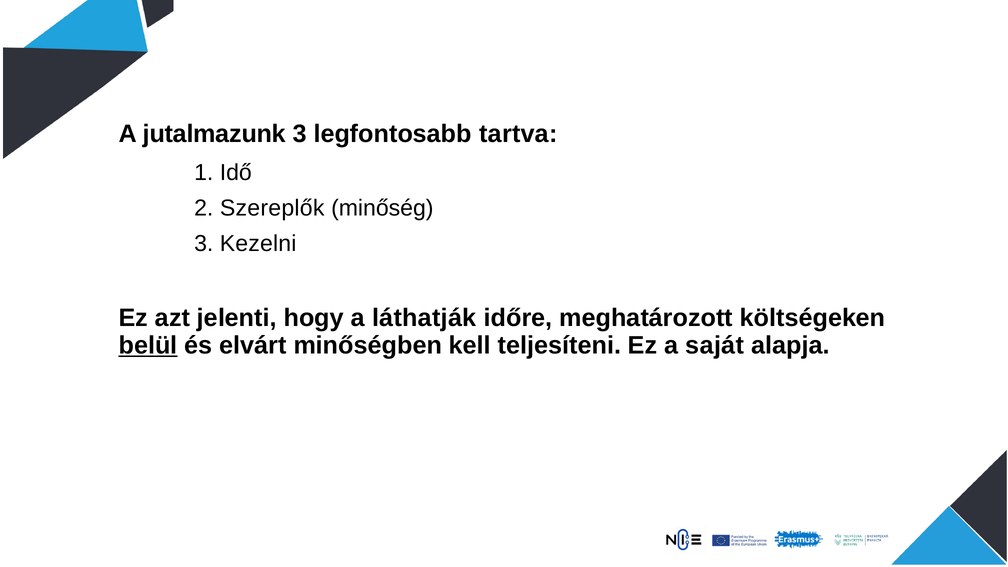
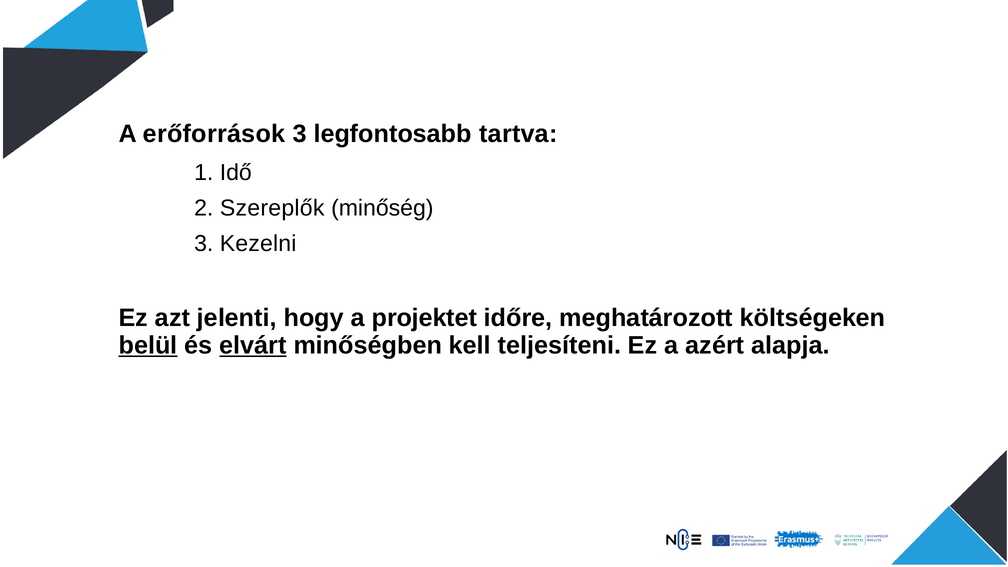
jutalmazunk: jutalmazunk -> erőforrások (214, 134)
láthatják: láthatják -> projektet (424, 318)
elvárt underline: none -> present (253, 345)
saját: saját -> azért (715, 345)
